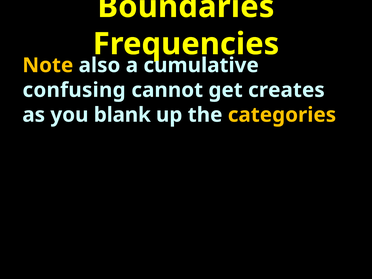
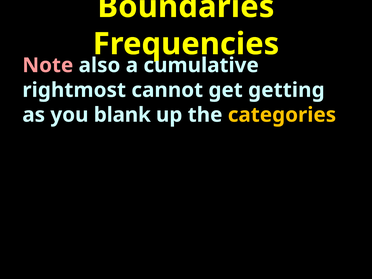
Note colour: yellow -> pink (48, 65)
confusing: confusing -> rightmost (74, 90)
creates: creates -> getting (286, 90)
